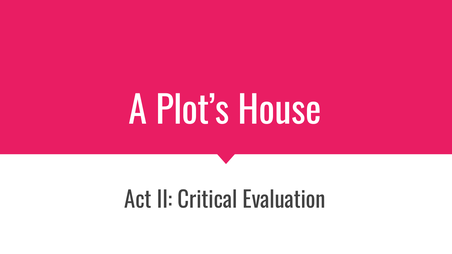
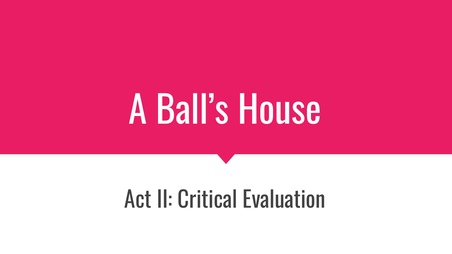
Plot’s: Plot’s -> Ball’s (192, 112)
